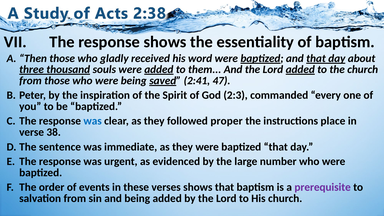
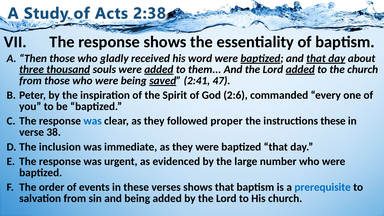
2:3: 2:3 -> 2:6 (236, 95)
instructions place: place -> these (333, 121)
sentence: sentence -> inclusion (60, 147)
prerequisite colour: purple -> blue (323, 187)
